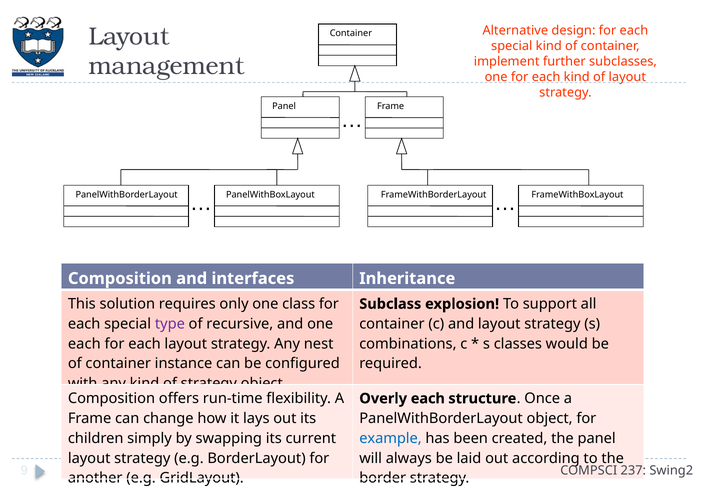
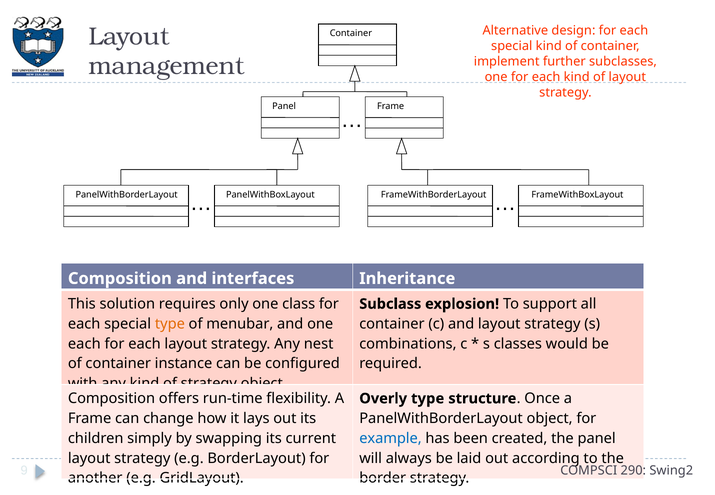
type colour: purple -> orange (170, 324)
recursive: recursive -> menubar (240, 324)
Overly each: each -> type (428, 399)
237: 237 -> 290 (633, 471)
